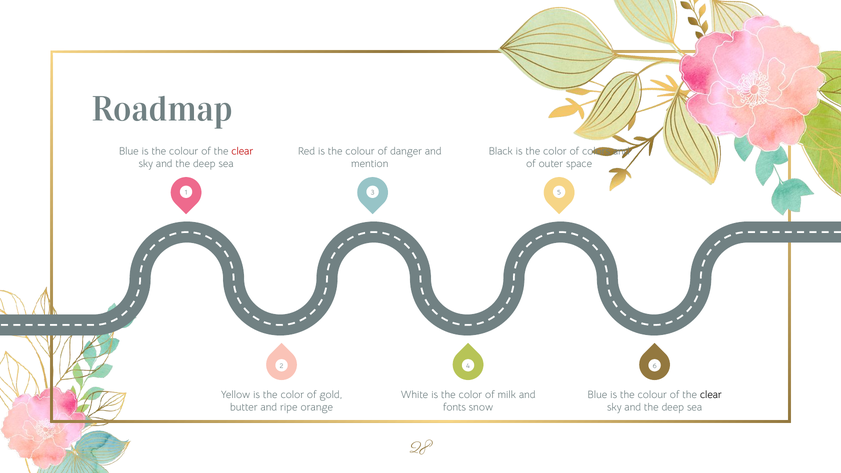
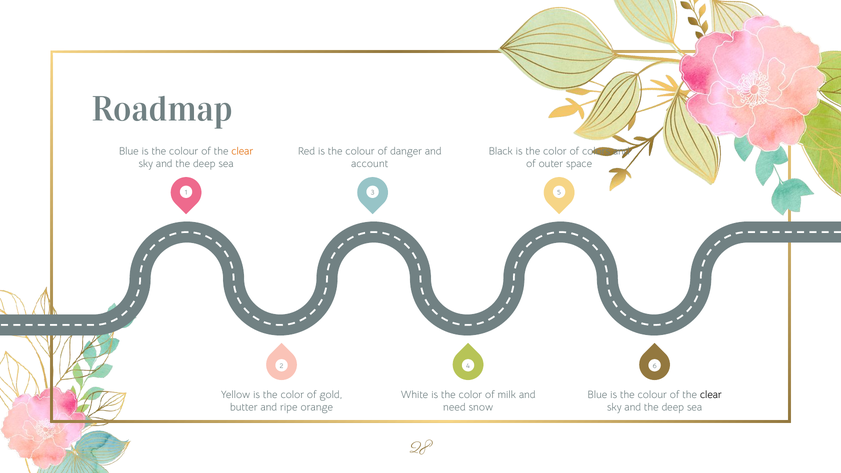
clear colour: red -> orange (242, 151)
mention: mention -> account (370, 164)
fonts: fonts -> need (454, 407)
